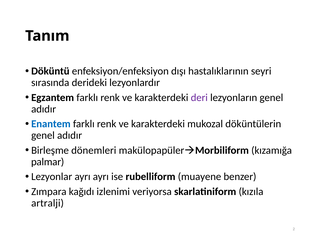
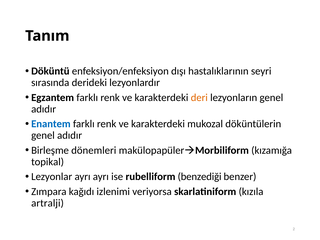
deri colour: purple -> orange (199, 98)
palmar: palmar -> topikal (48, 162)
muayene: muayene -> benzediği (200, 177)
